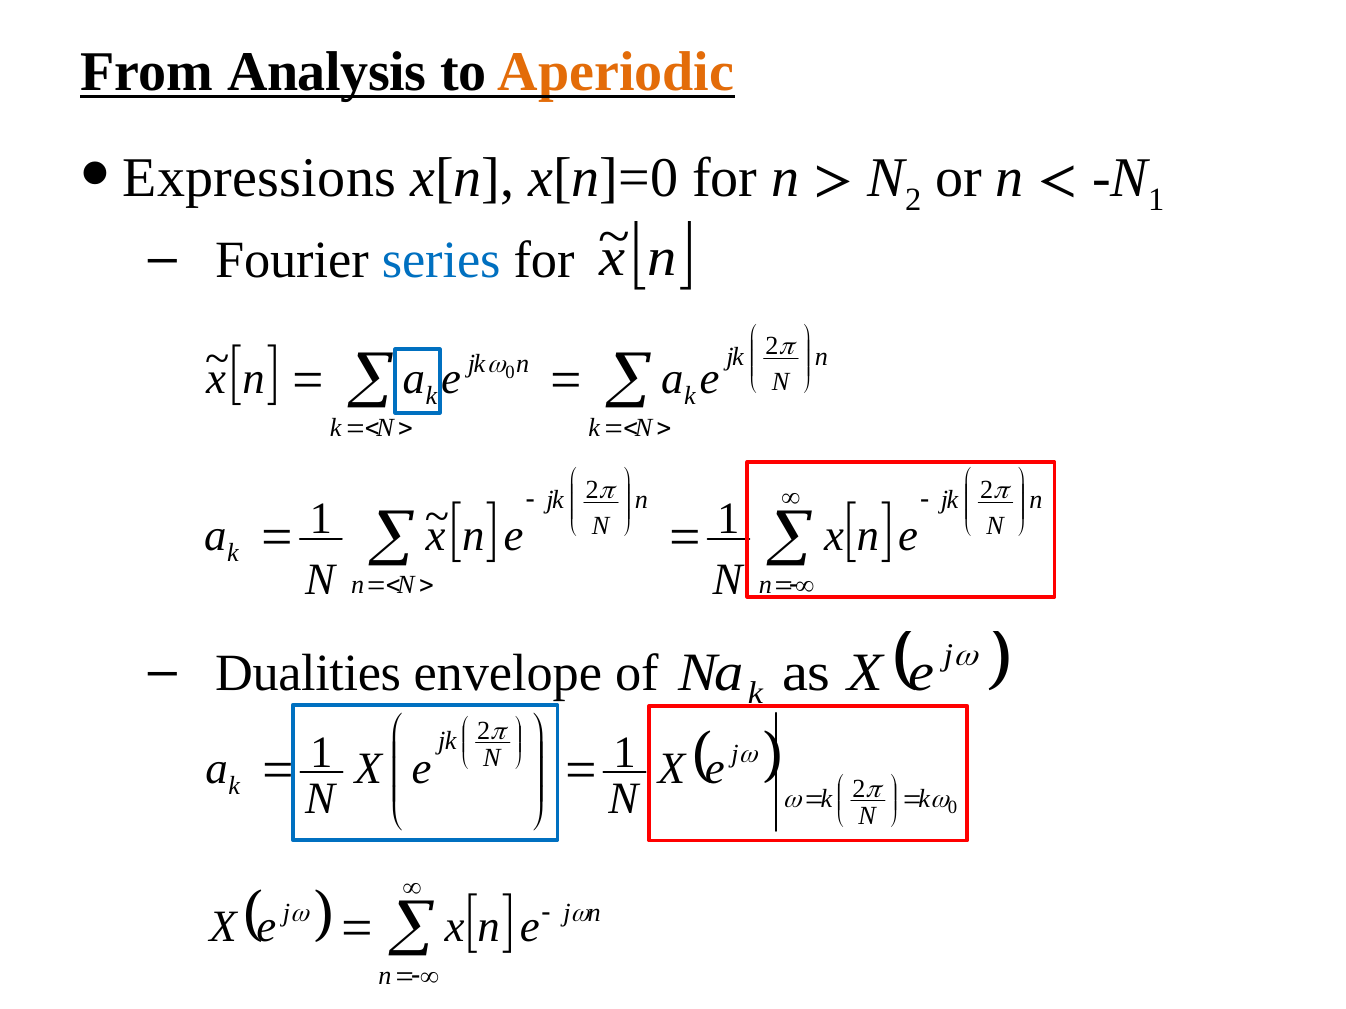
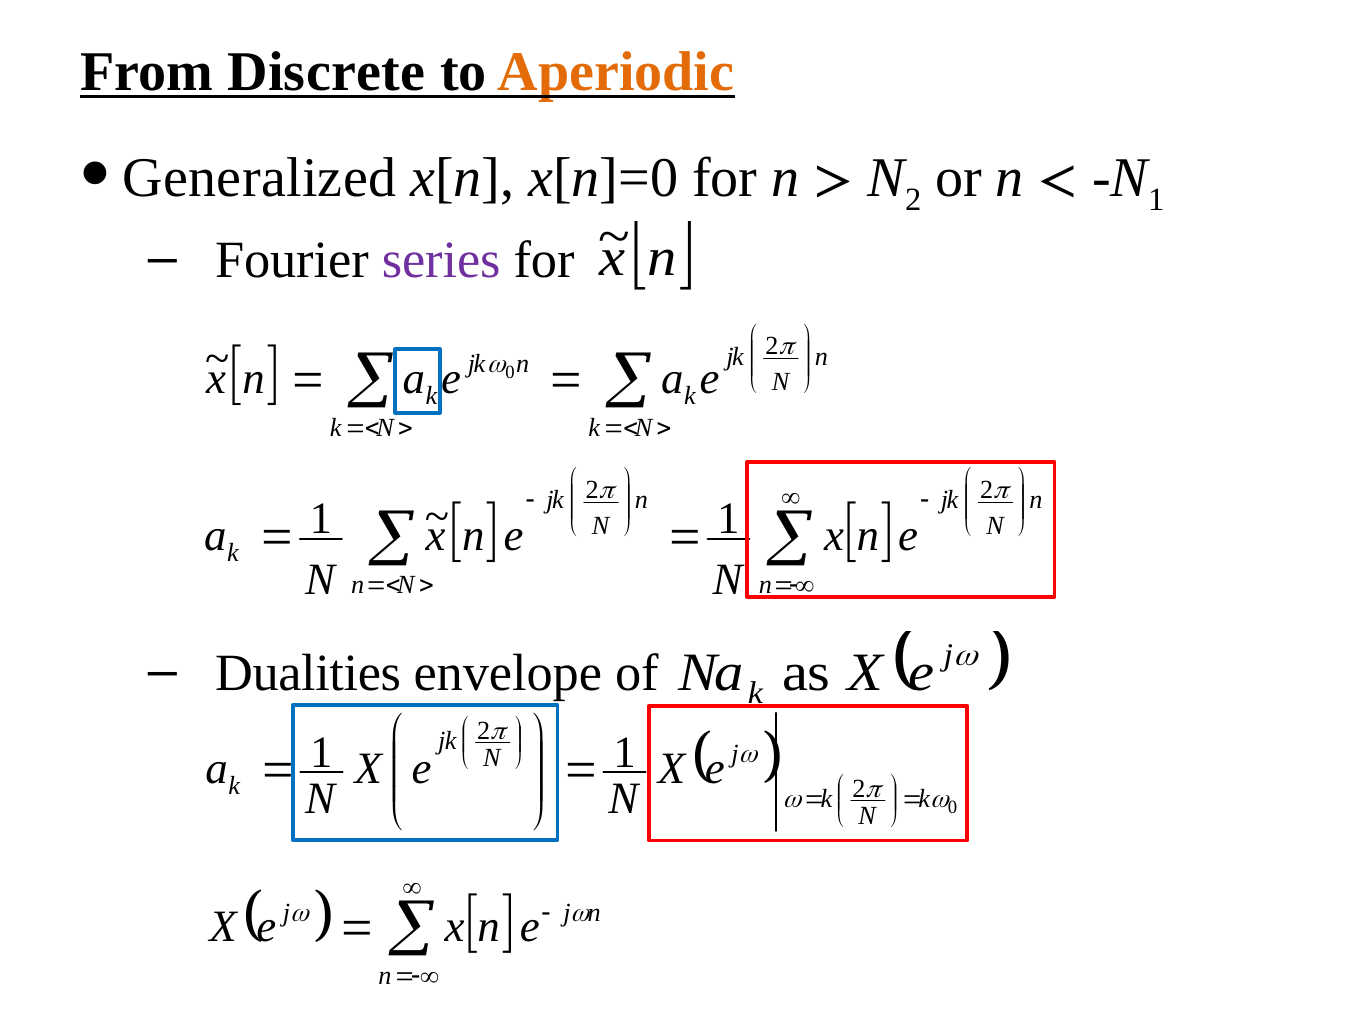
Analysis: Analysis -> Discrete (326, 72)
Expressions: Expressions -> Generalized (259, 178)
series colour: blue -> purple (441, 260)
